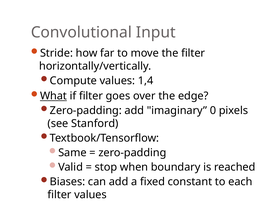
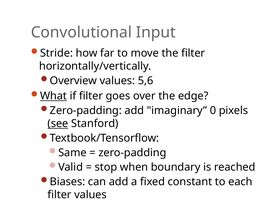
Compute: Compute -> Overview (73, 81)
1,4: 1,4 -> 5,6 (146, 81)
see underline: none -> present (58, 124)
